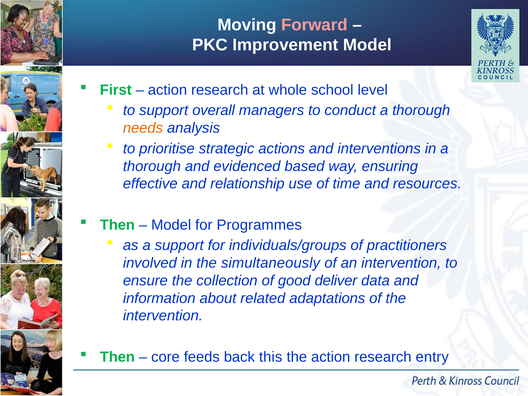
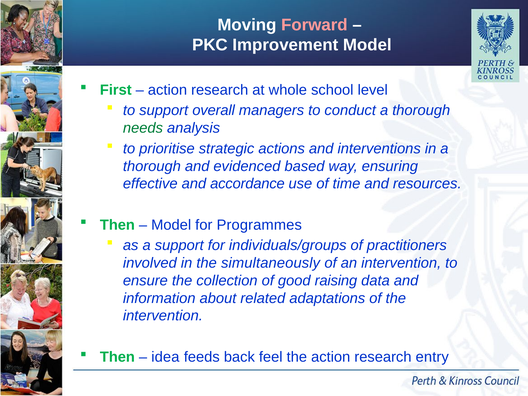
needs colour: orange -> green (143, 128)
relationship: relationship -> accordance (247, 184)
deliver: deliver -> raising (336, 281)
core: core -> idea (165, 357)
this: this -> feel (271, 357)
